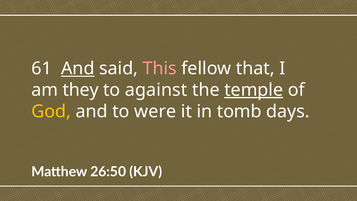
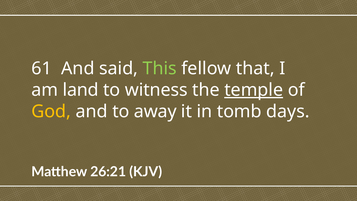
And underline: present -> none (78, 68)
This colour: pink -> light green (160, 68)
they: they -> land (81, 90)
against: against -> witness (156, 90)
were: were -> away (155, 111)
26:50: 26:50 -> 26:21 (108, 172)
